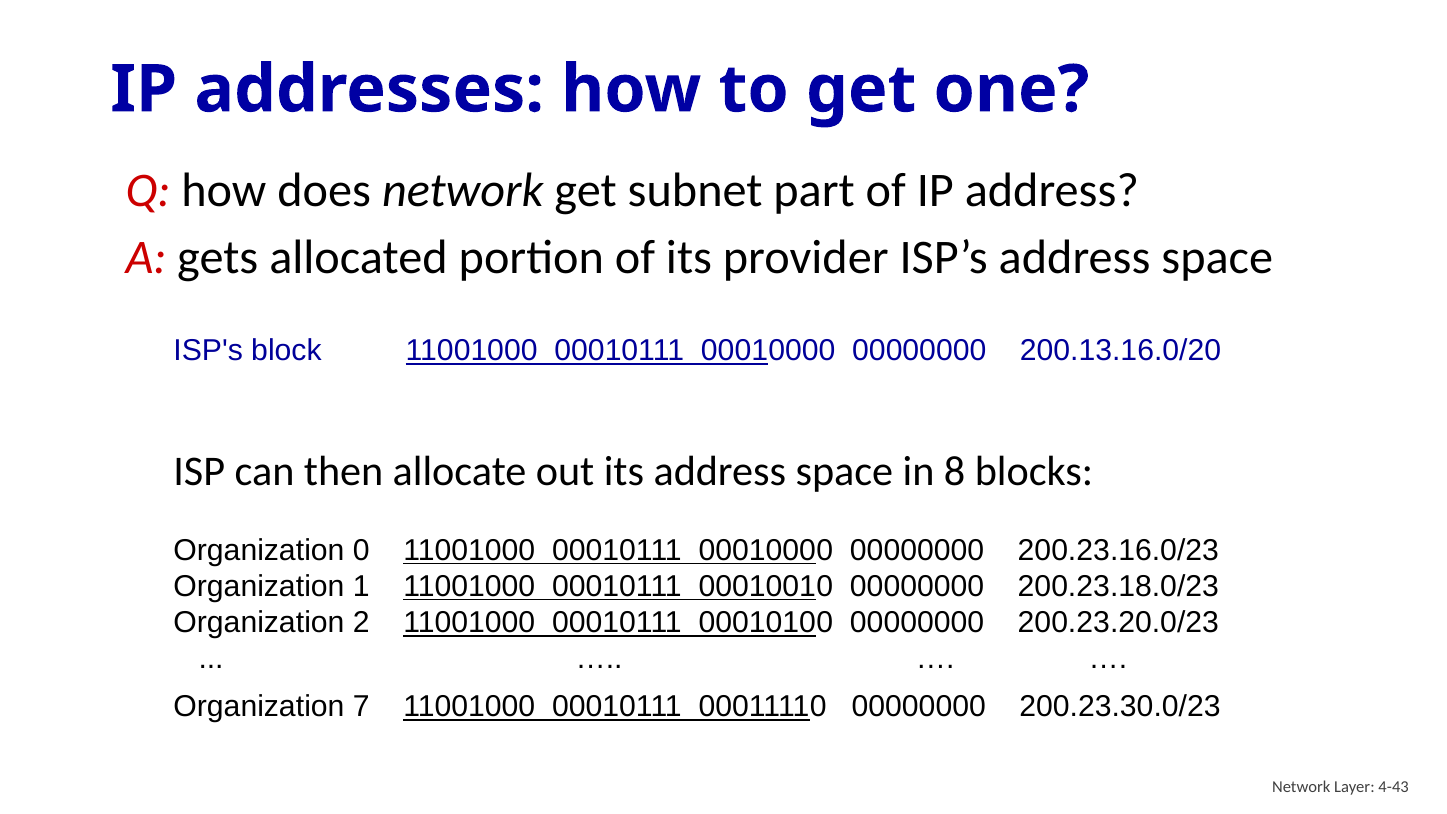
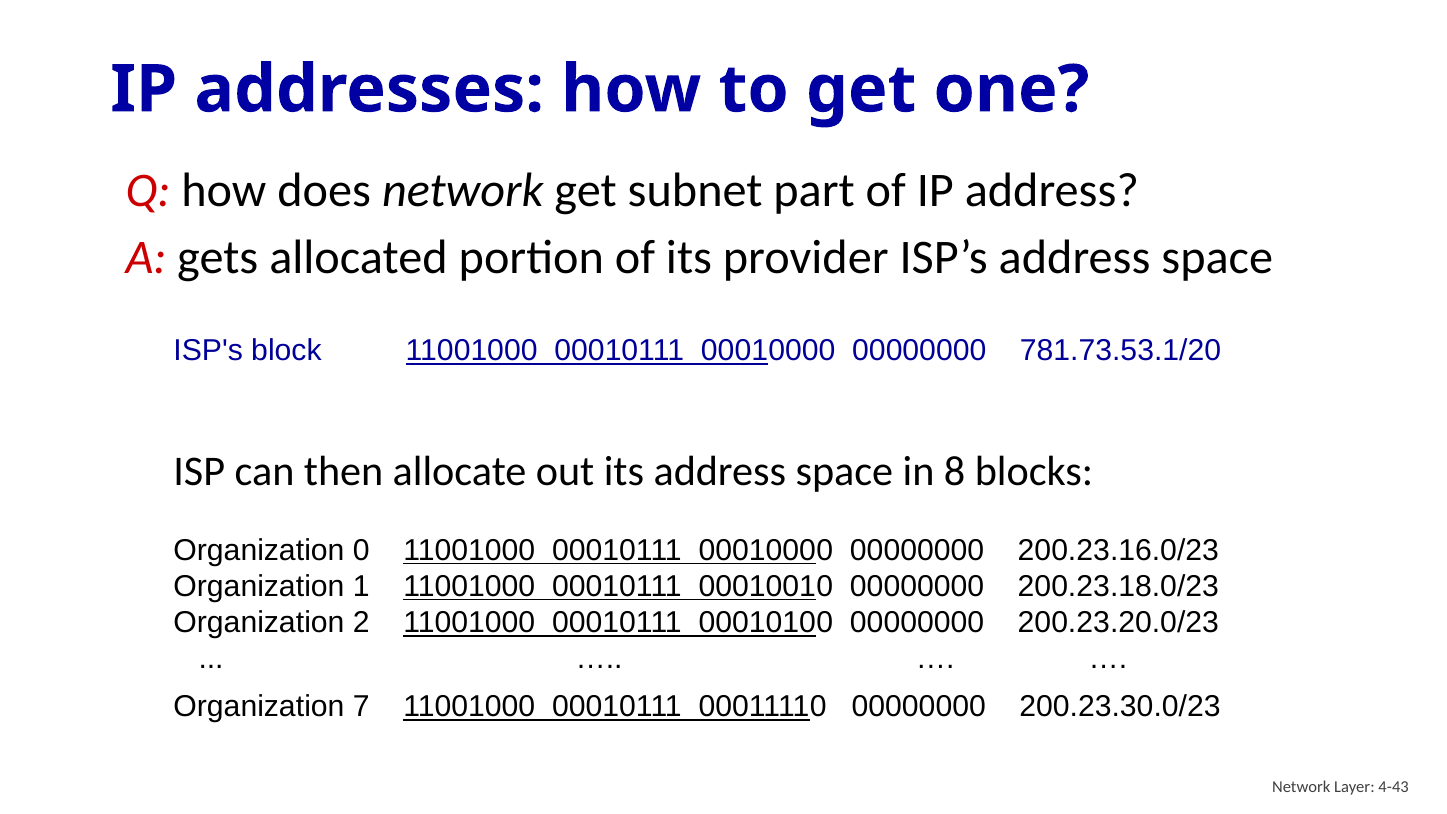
200.13.16.0/20: 200.13.16.0/20 -> 781.73.53.1/20 (1120, 351)
